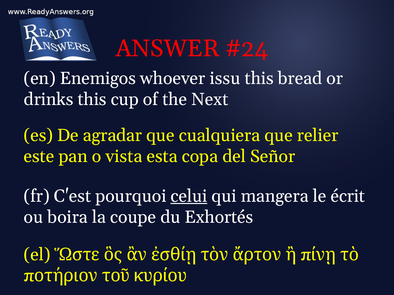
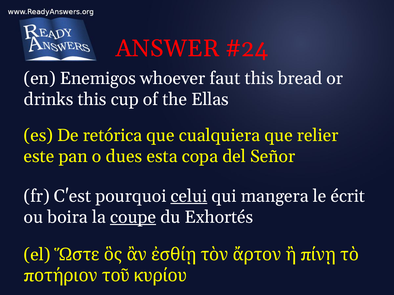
issu: issu -> faut (225, 78)
Next: Next -> Ellas (210, 100)
agradar: agradar -> retórica (113, 136)
vista: vista -> dues (124, 157)
coupe underline: none -> present (133, 217)
